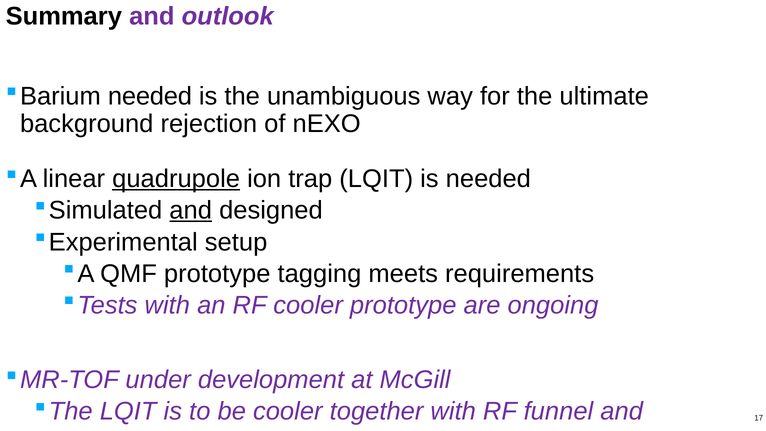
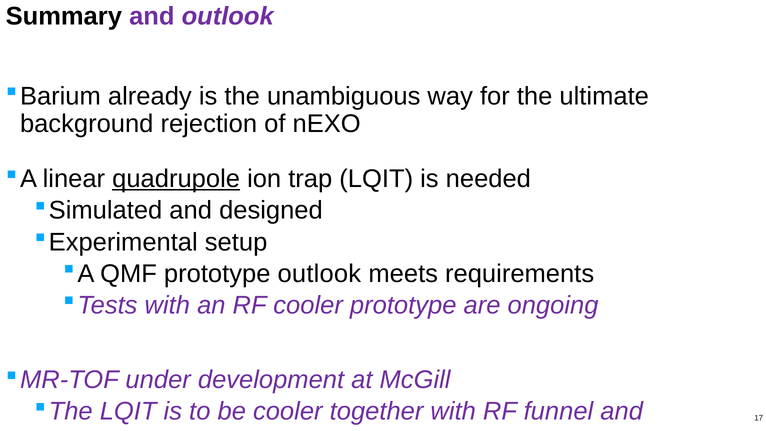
needed: needed -> already (150, 96)
and underline: present -> none (191, 210)
prototype tagging: tagging -> outlook (319, 274)
